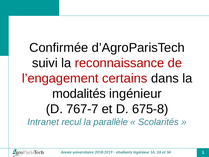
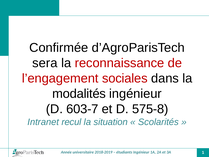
suivi: suivi -> sera (45, 63)
certains: certains -> sociales (125, 78)
767-7: 767-7 -> 603-7 (82, 109)
675-8: 675-8 -> 575-8 (150, 109)
parallèle: parallèle -> situation (111, 122)
